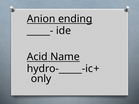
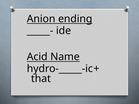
only: only -> that (41, 79)
